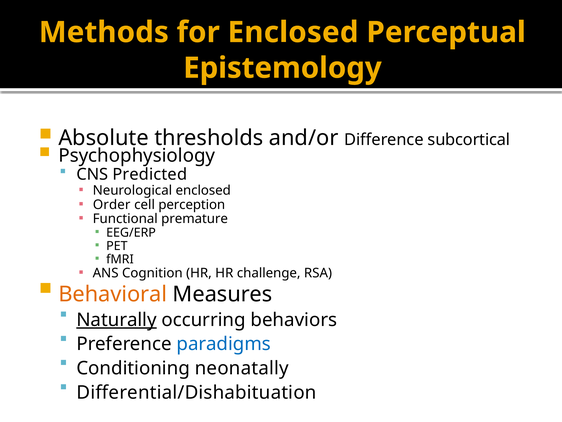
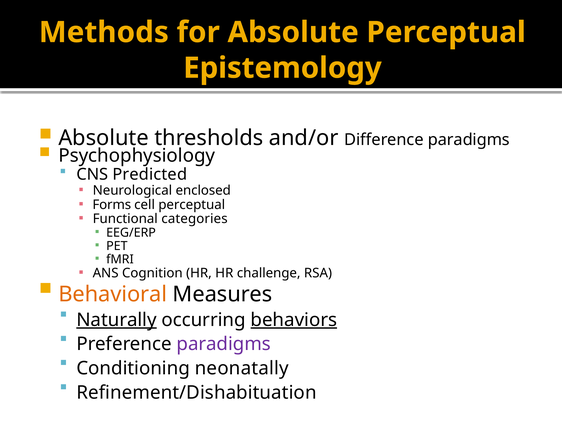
for Enclosed: Enclosed -> Absolute (293, 32)
Difference subcortical: subcortical -> paradigms (469, 140)
Order: Order -> Forms (112, 204)
cell perception: perception -> perceptual (192, 204)
premature: premature -> categories (195, 219)
behaviors underline: none -> present (294, 320)
paradigms colour: blue -> purple (224, 344)
Differential/Dishabituation: Differential/Dishabituation -> Refinement/Dishabituation (197, 392)
